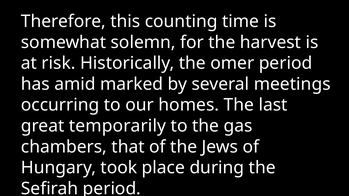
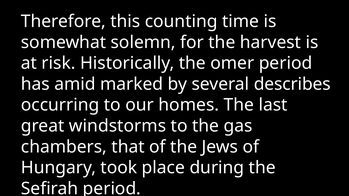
meetings: meetings -> describes (292, 84)
temporarily: temporarily -> windstorms (118, 126)
